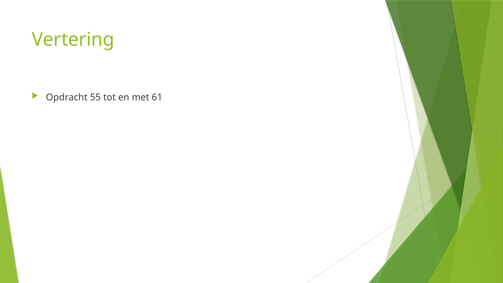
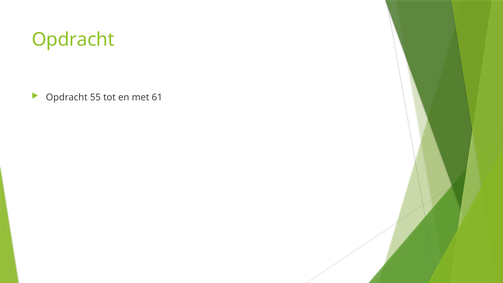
Vertering: Vertering -> Opdracht (73, 40)
